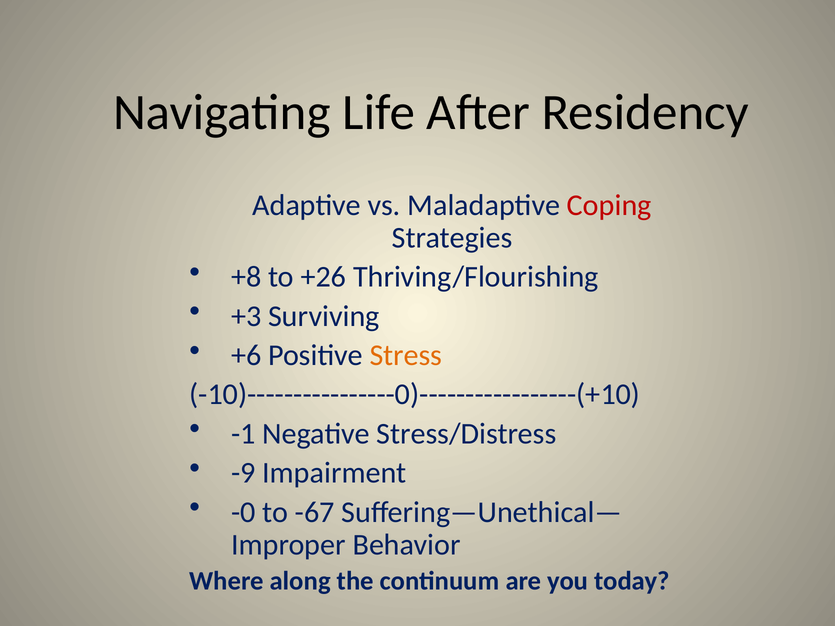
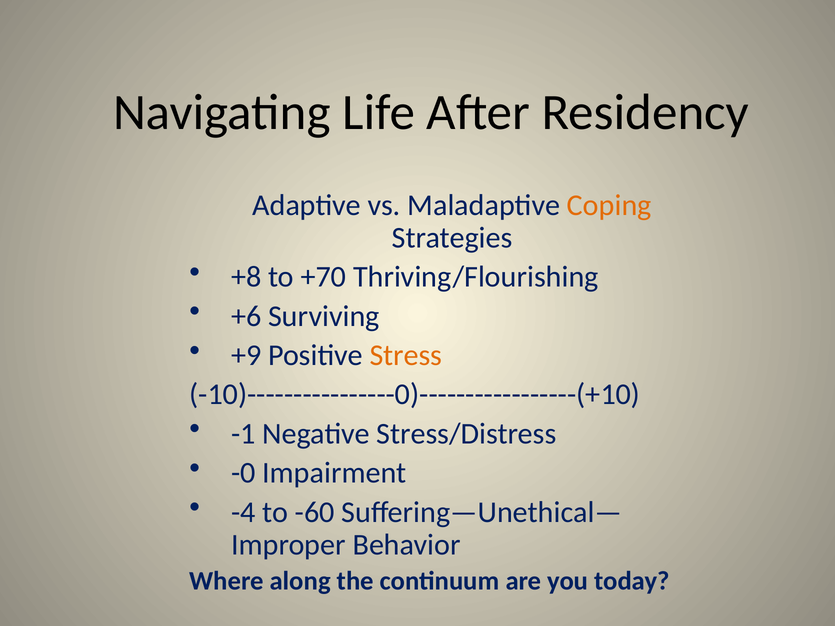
Coping colour: red -> orange (609, 205)
+26: +26 -> +70 (323, 277)
+3: +3 -> +6 (246, 316)
+6: +6 -> +9 (246, 355)
-9: -9 -> -0 (243, 473)
-0: -0 -> -4 (243, 512)
-67: -67 -> -60 (315, 512)
